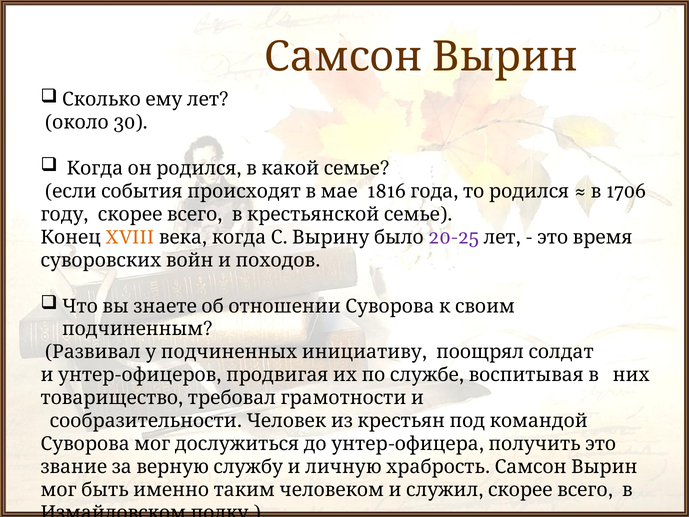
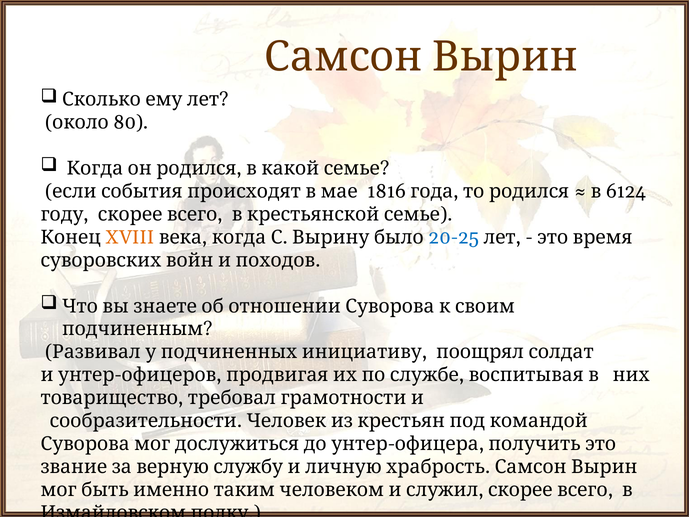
30: 30 -> 80 (131, 122)
1706: 1706 -> 6124 (626, 191)
20-25 colour: purple -> blue (454, 237)
